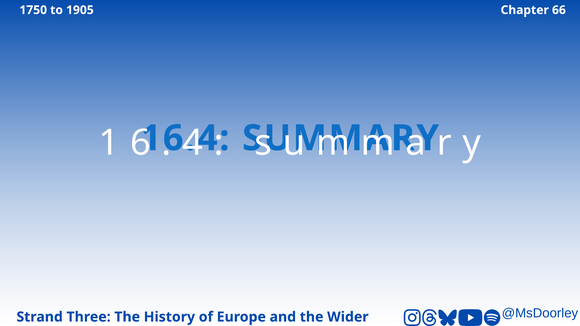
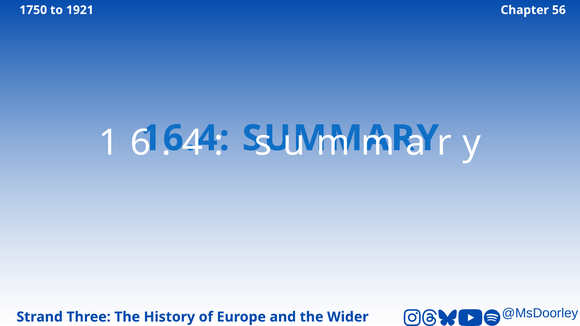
1905: 1905 -> 1921 (80, 10)
66: 66 -> 56 (559, 10)
